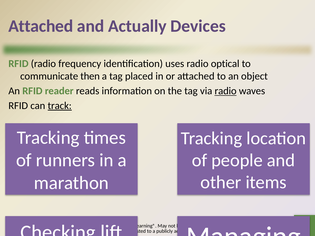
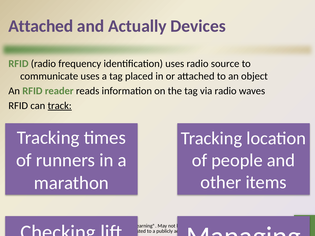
optical: optical -> source (225, 64)
communicate then: then -> uses (90, 76)
radio underline: present -> none (226, 91)
